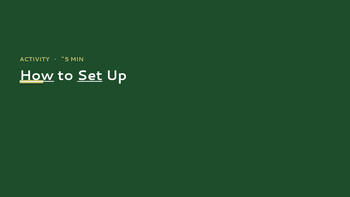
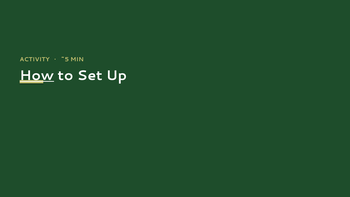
Set underline: present -> none (90, 75)
